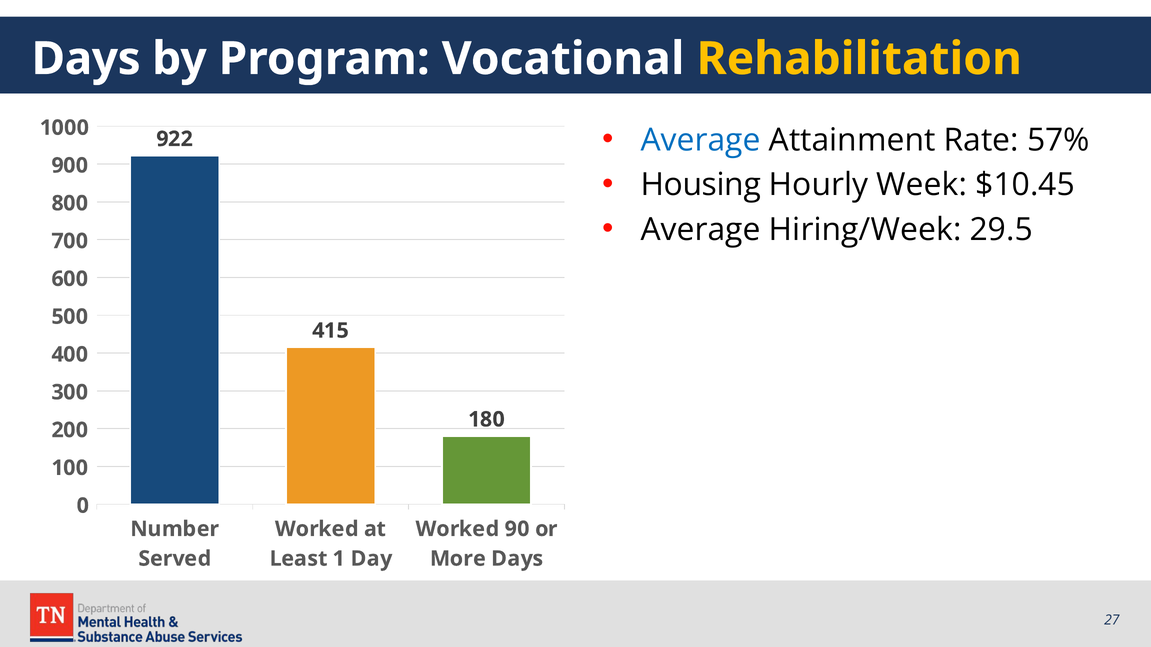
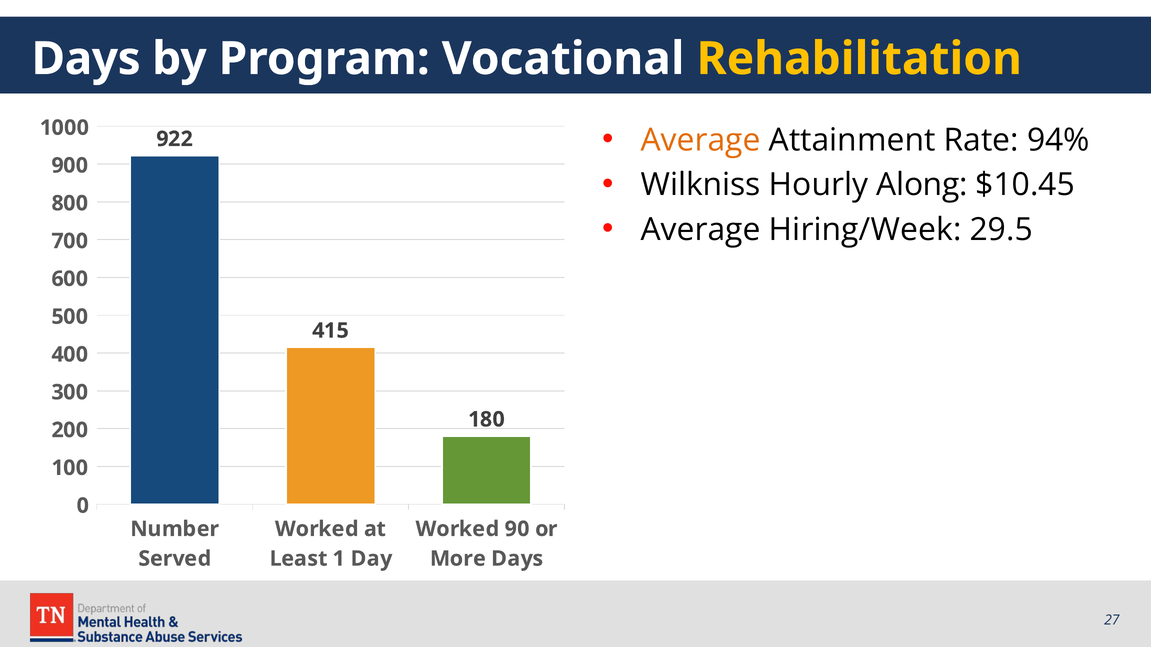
Average colour: blue -> orange (701, 140)
57%: 57% -> 94% (1058, 140)
Housing: Housing -> Wilkniss (701, 185)
Week: Week -> Along (922, 185)
